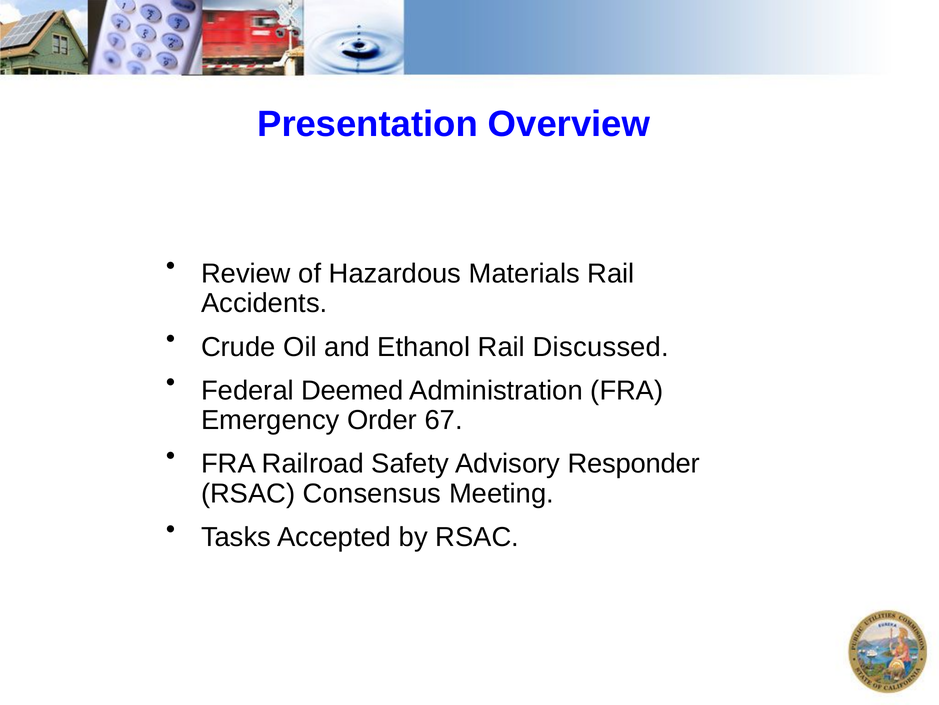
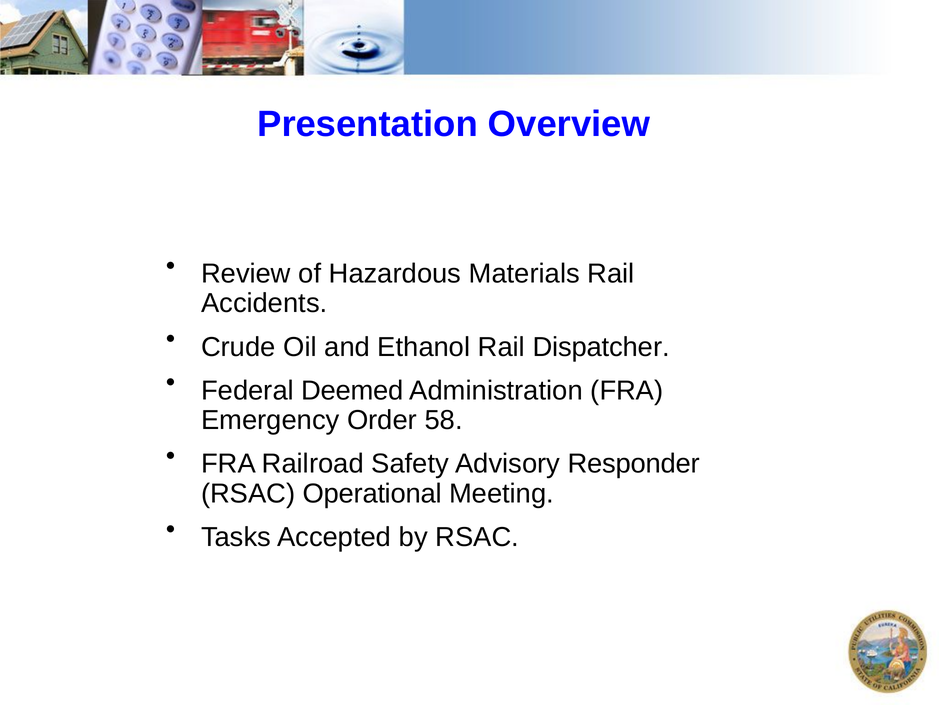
Discussed: Discussed -> Dispatcher (601, 347)
67: 67 -> 58 (444, 420)
Consensus: Consensus -> Operational (372, 493)
